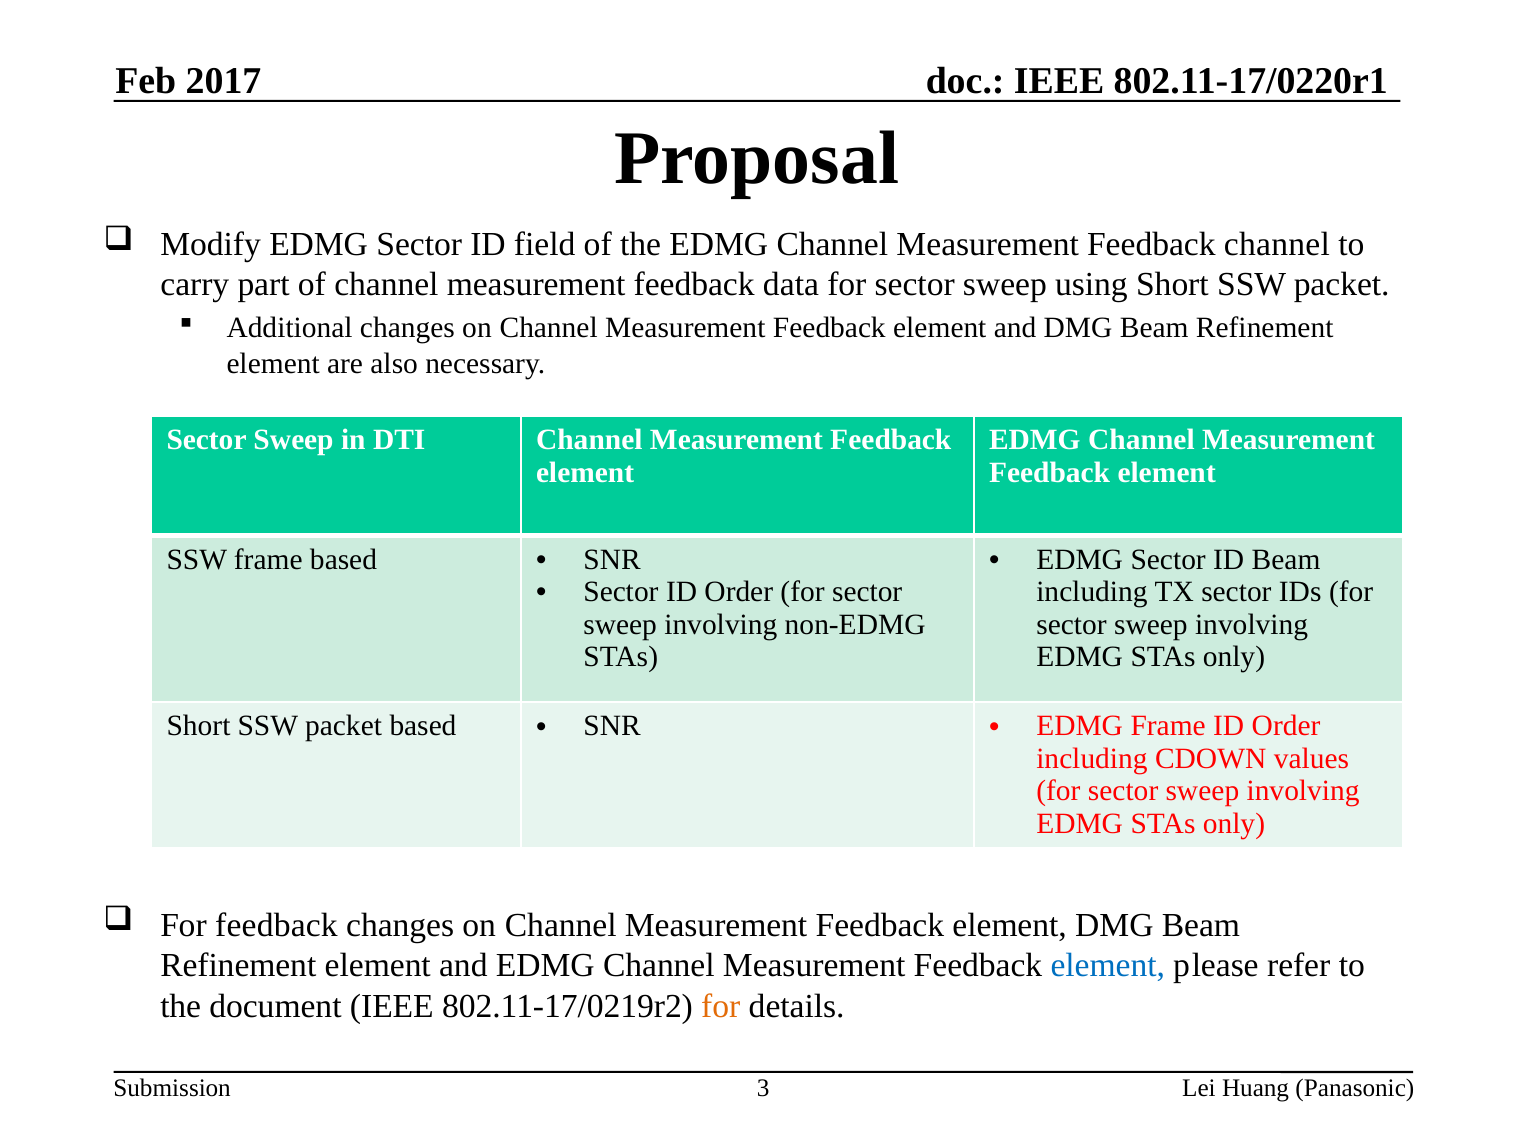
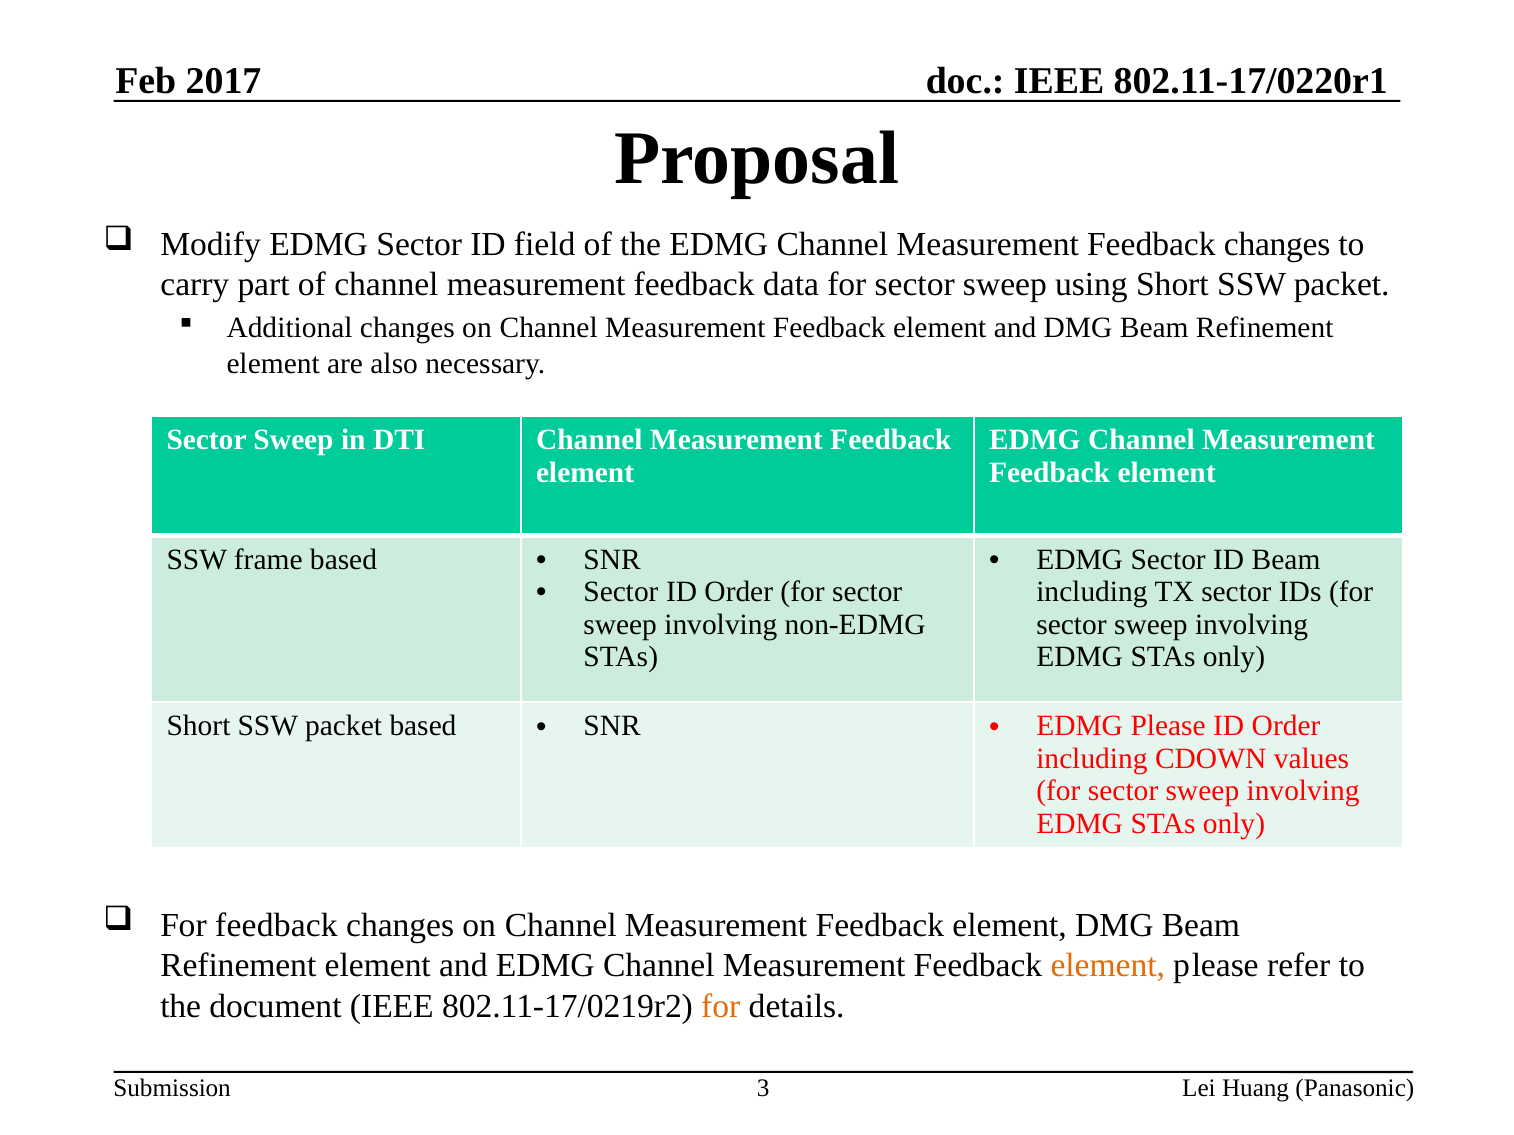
Measurement Feedback channel: channel -> changes (1277, 245)
EDMG Frame: Frame -> Please (1168, 727)
element colour: blue -> orange (1108, 966)
